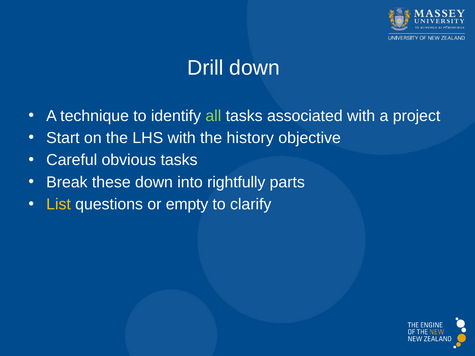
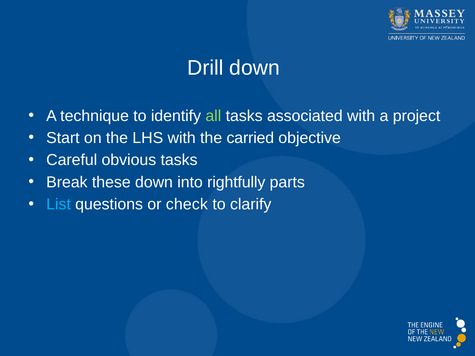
history: history -> carried (250, 138)
List colour: yellow -> light blue (59, 205)
empty: empty -> check (187, 205)
